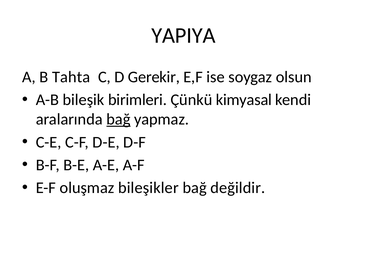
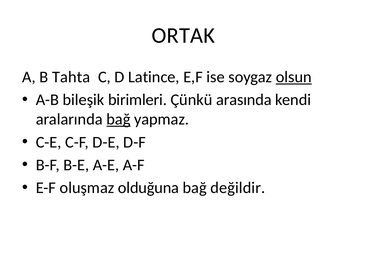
YAPIYA: YAPIYA -> ORTAK (183, 36)
Gerekir: Gerekir -> Latince (154, 77)
olsun underline: none -> present (294, 77)
kimyasal: kimyasal -> arasında (244, 100)
bileşikler: bileşikler -> olduğuna (149, 188)
